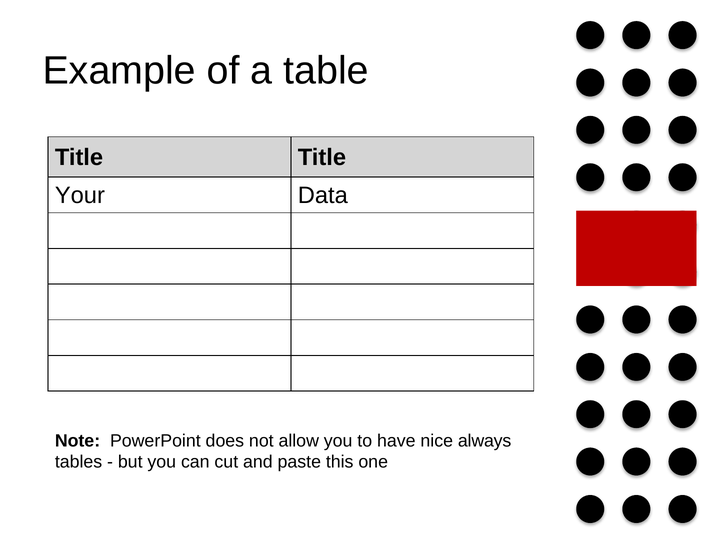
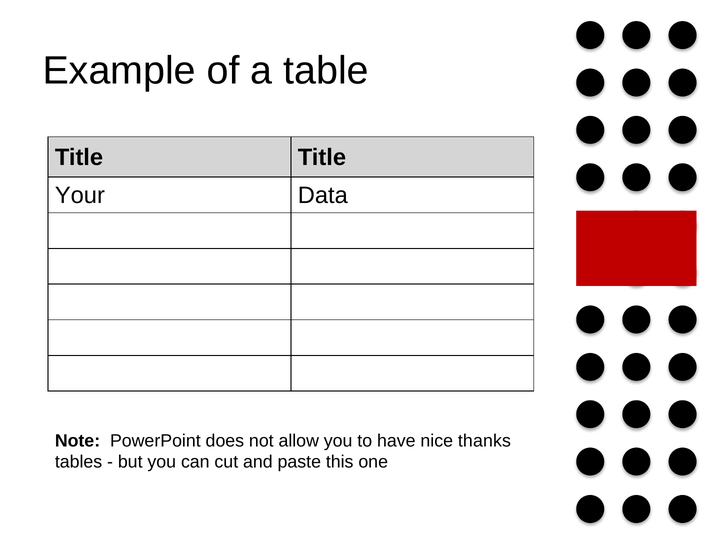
always: always -> thanks (484, 440)
